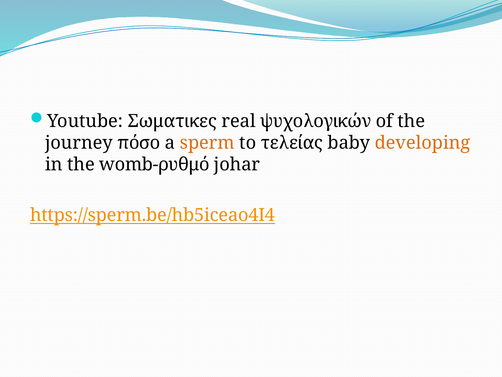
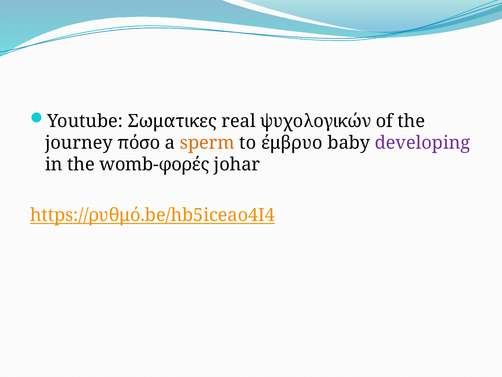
τελείας: τελείας -> έμβρυο (292, 143)
developing colour: orange -> purple (423, 143)
womb-ρυθμό: womb-ρυθμό -> womb-φορές (155, 164)
https://sperm.be/hb5iceao4I4: https://sperm.be/hb5iceao4I4 -> https://ρυθμό.be/hb5iceao4I4 (152, 215)
